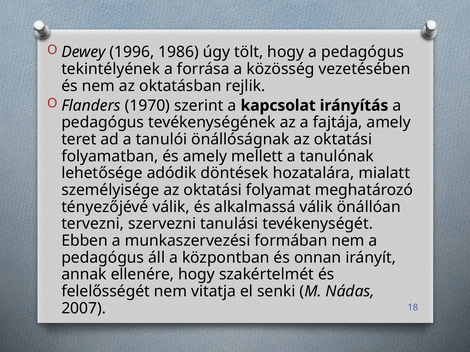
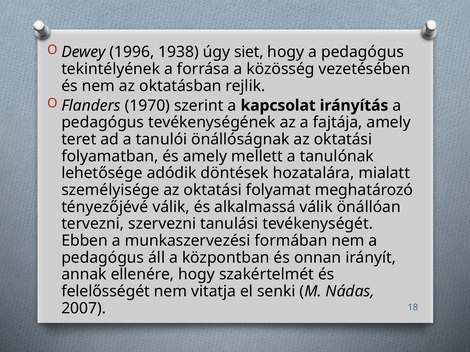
1986: 1986 -> 1938 (179, 52)
tölt: tölt -> siet (249, 52)
